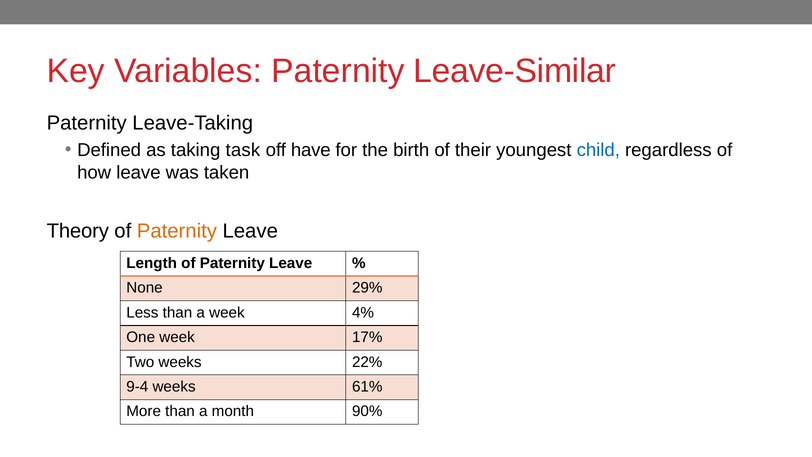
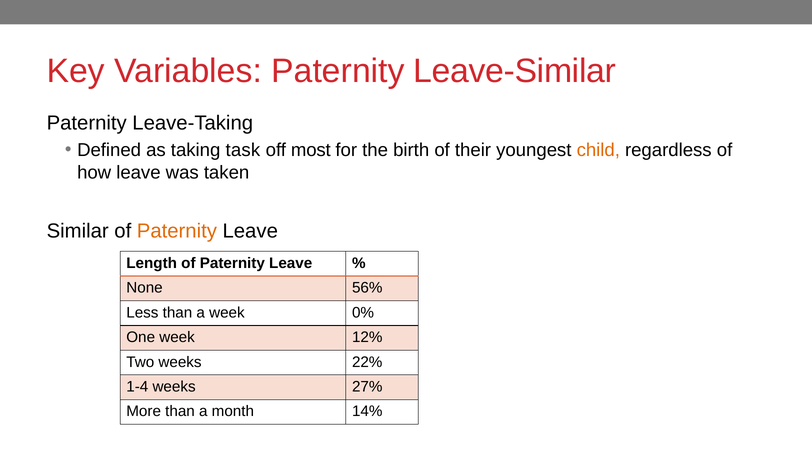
have: have -> most (311, 150)
child colour: blue -> orange (598, 150)
Theory: Theory -> Similar (78, 231)
29%: 29% -> 56% (367, 288)
4%: 4% -> 0% (363, 312)
17%: 17% -> 12% (367, 337)
9-4: 9-4 -> 1-4 (137, 387)
61%: 61% -> 27% (367, 387)
90%: 90% -> 14% (367, 411)
